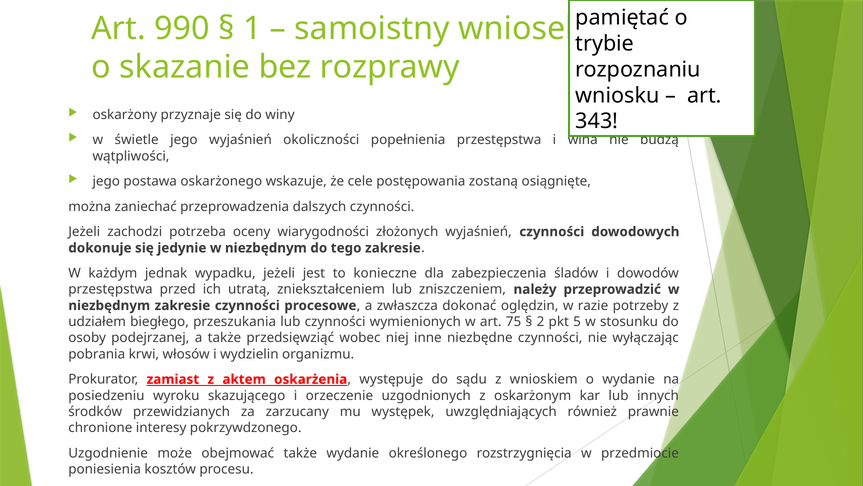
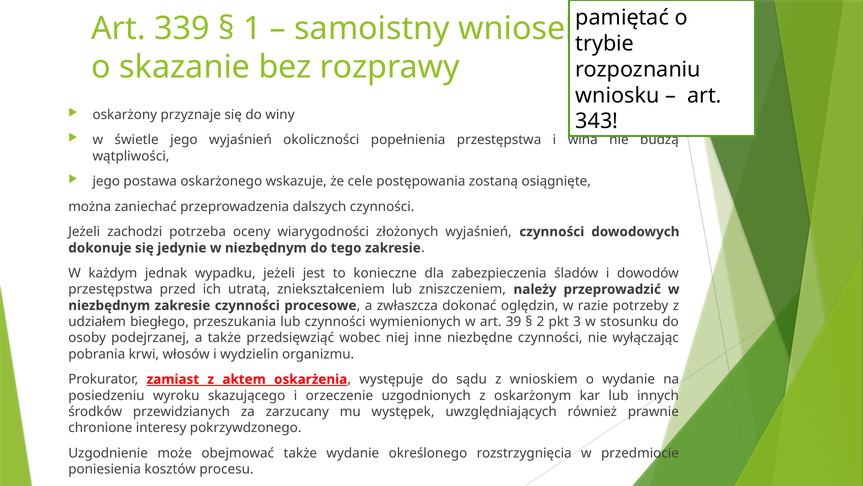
990: 990 -> 339 (182, 28)
75: 75 -> 39 (514, 321)
5: 5 -> 3 (577, 321)
